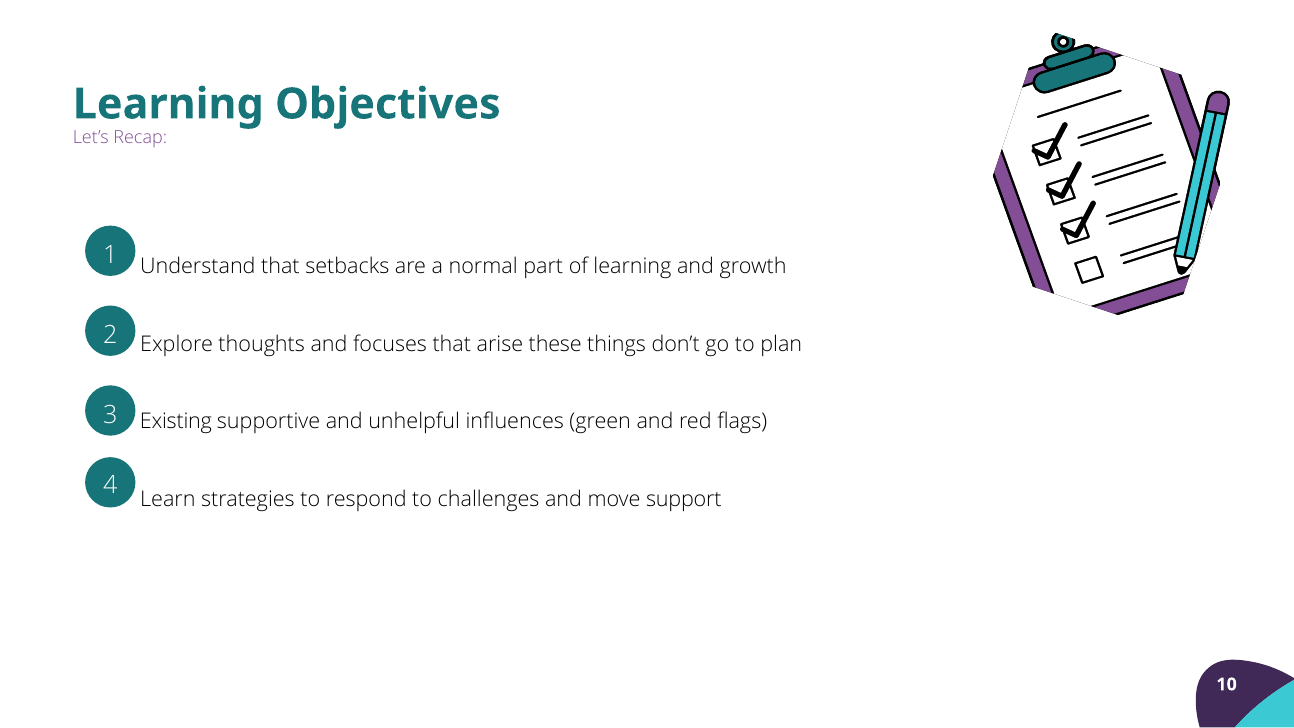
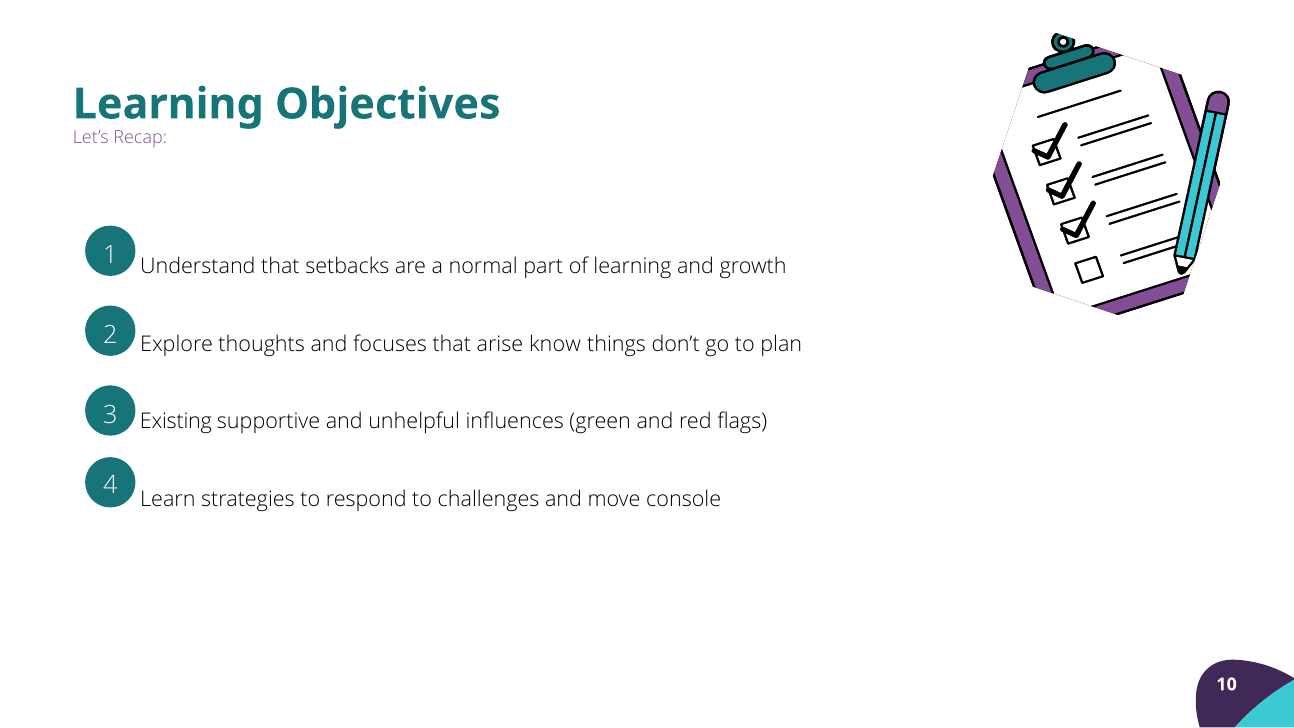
these: these -> know (555, 344)
support: support -> console (684, 499)
